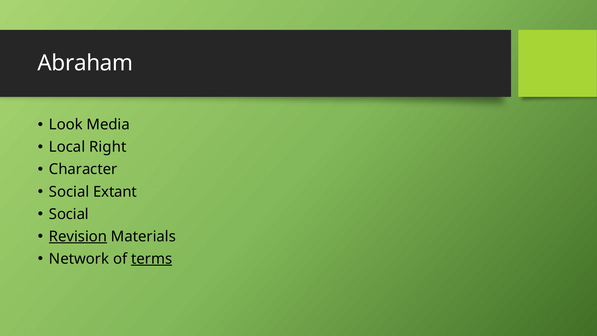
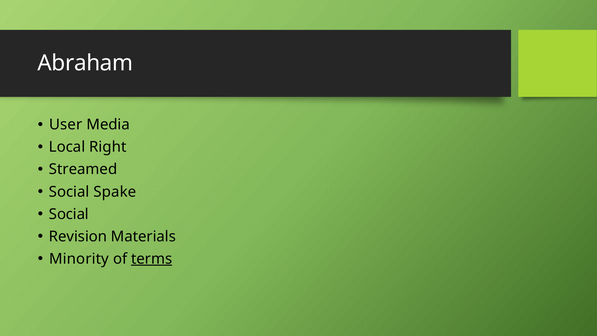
Look: Look -> User (66, 125)
Character: Character -> Streamed (83, 169)
Extant: Extant -> Spake (115, 192)
Revision underline: present -> none (78, 236)
Network: Network -> Minority (79, 259)
